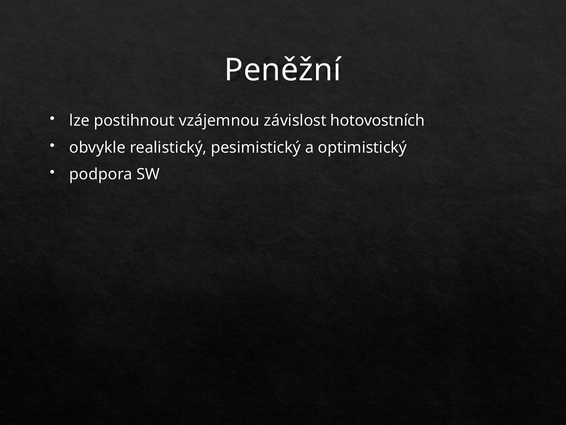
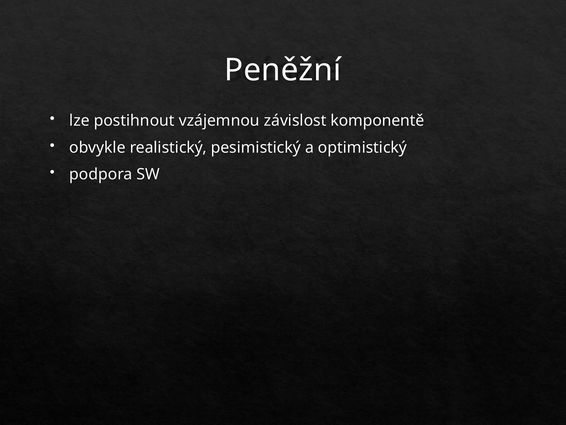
hotovostních: hotovostních -> komponentě (377, 121)
